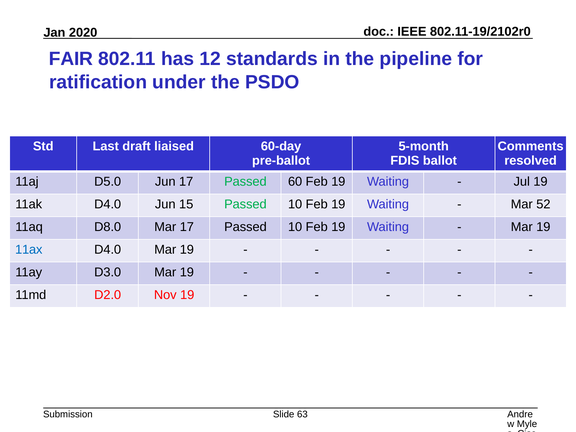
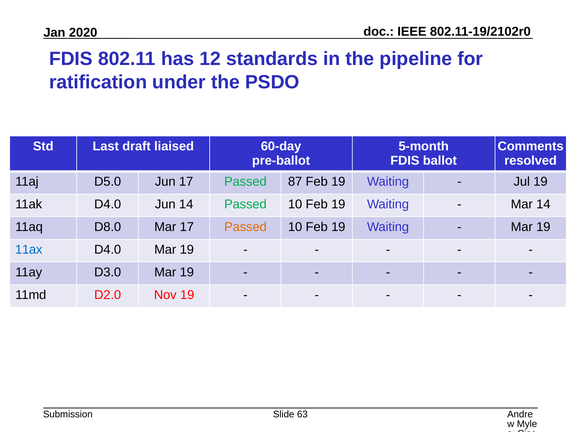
FAIR: FAIR -> FDIS (71, 59)
60: 60 -> 87 (295, 182)
Jun 15: 15 -> 14 (186, 204)
Mar 52: 52 -> 14 (543, 204)
Passed colour: black -> orange (245, 227)
